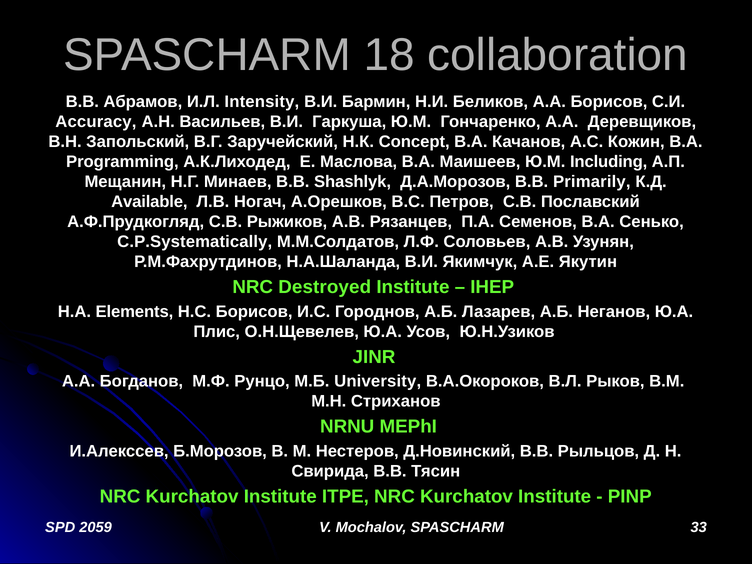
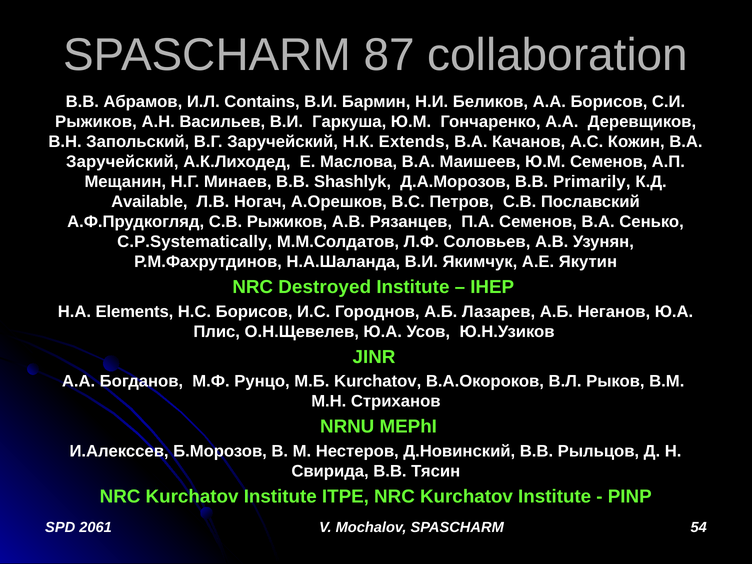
18: 18 -> 87 (389, 55)
Intensity: Intensity -> Contains (262, 102)
Accuracy: Accuracy -> Рыжиков (96, 122)
Concept: Concept -> Extends (414, 142)
Programming: Programming -> Заручейский (122, 162)
Ю.М Including: Including -> Семенов (609, 162)
М.Б University: University -> Kurchatov (378, 381)
2059: 2059 -> 2061 (96, 527)
33: 33 -> 54 (699, 527)
